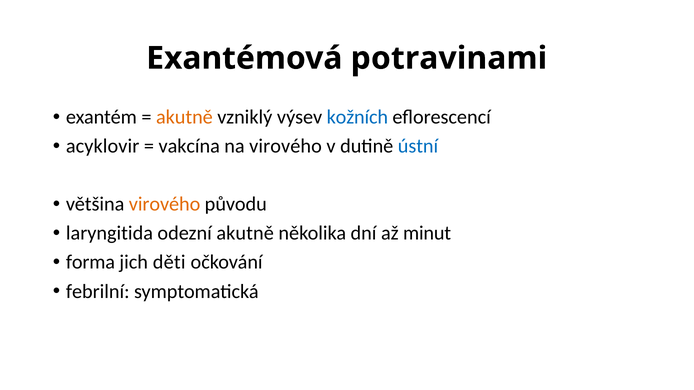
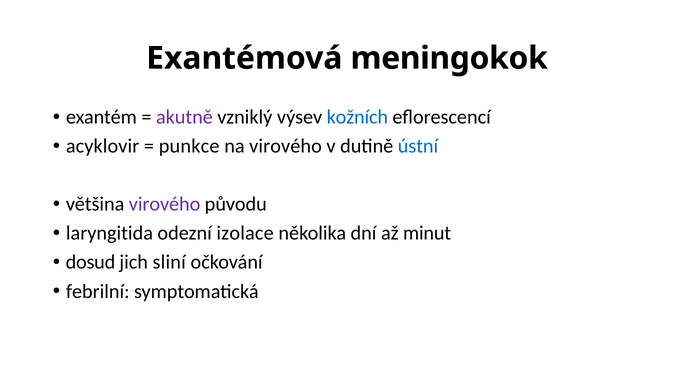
potravinami: potravinami -> meningokok (449, 58)
akutně colour: orange -> purple (184, 117)
vakcína: vakcína -> punkce (189, 146)
virového colour: orange -> purple (165, 204)
odezní akutně: akutně -> izolace (245, 234)
forma: forma -> dosud (90, 263)
děti: děti -> sliní (169, 263)
